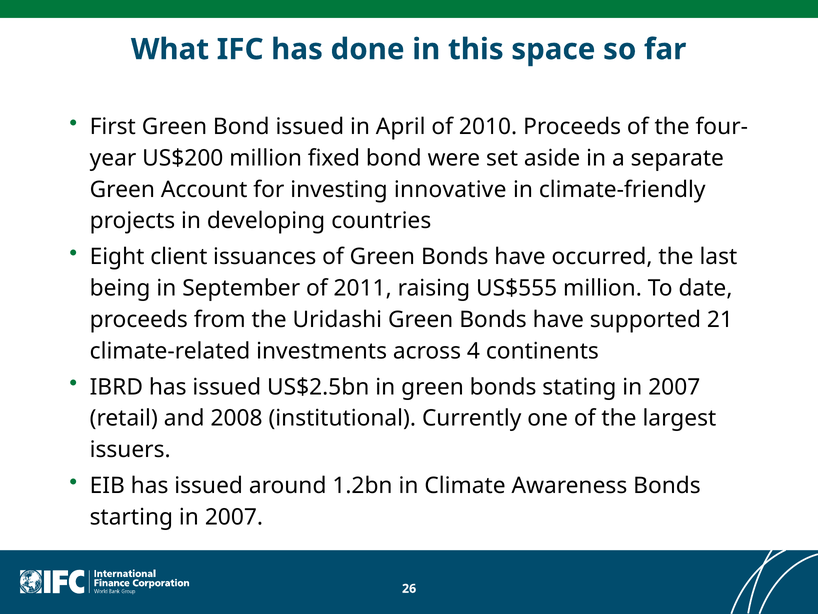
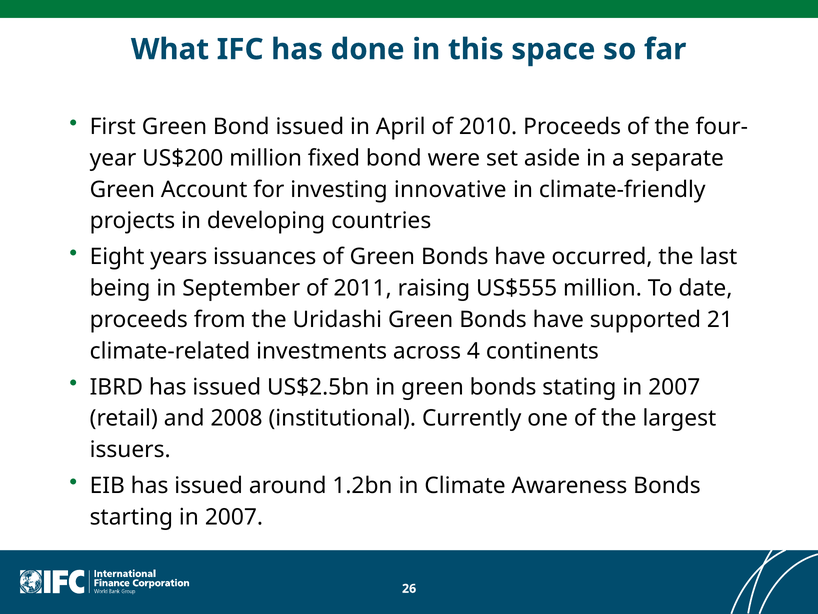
client: client -> years (179, 257)
